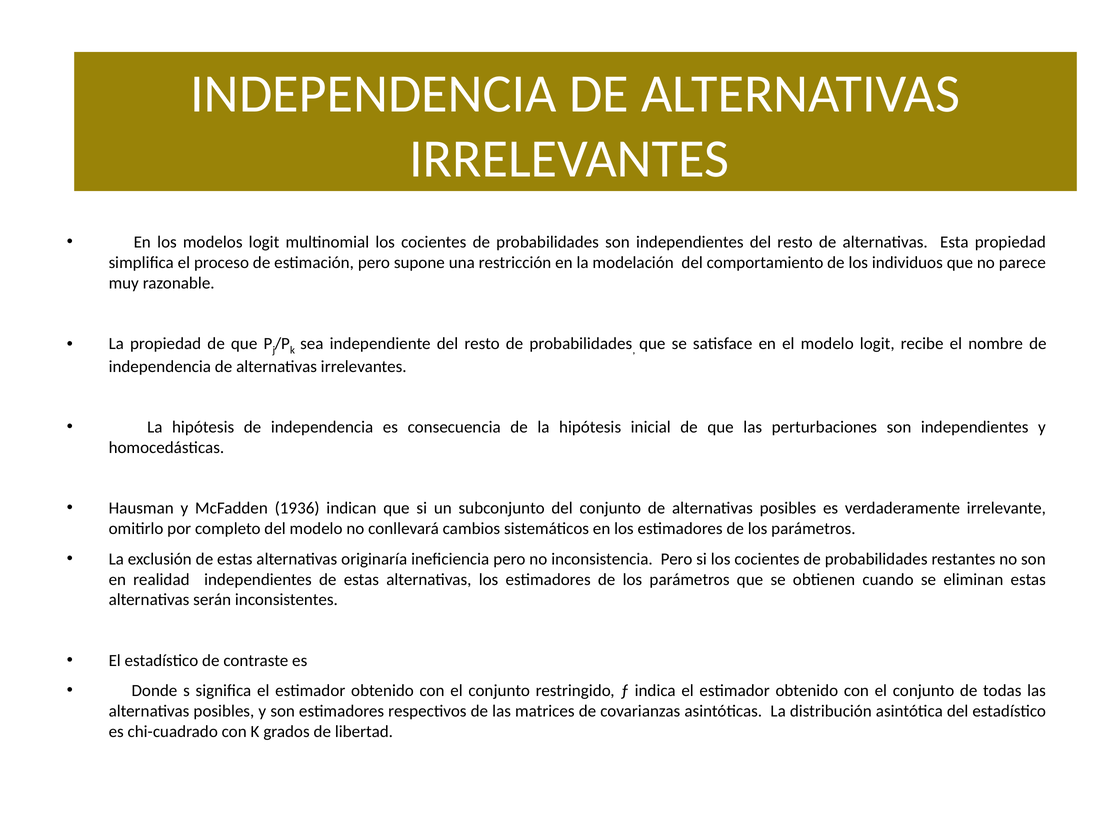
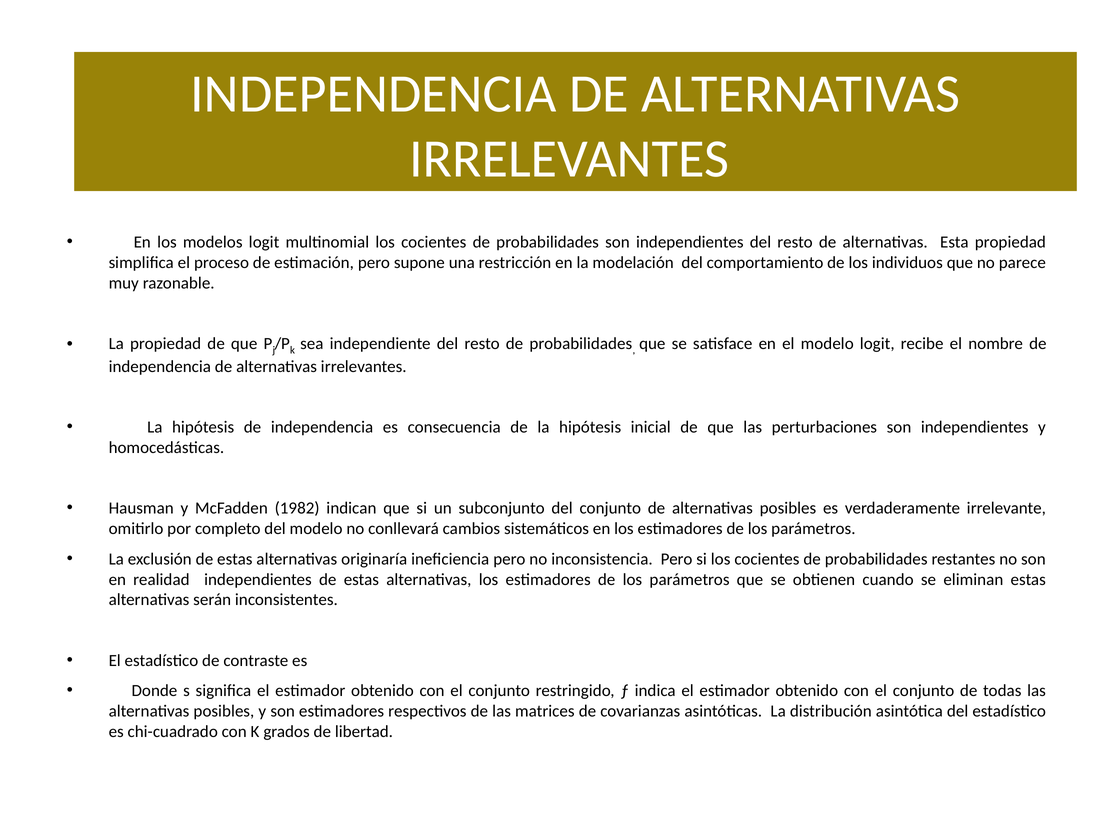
1936: 1936 -> 1982 (297, 509)
